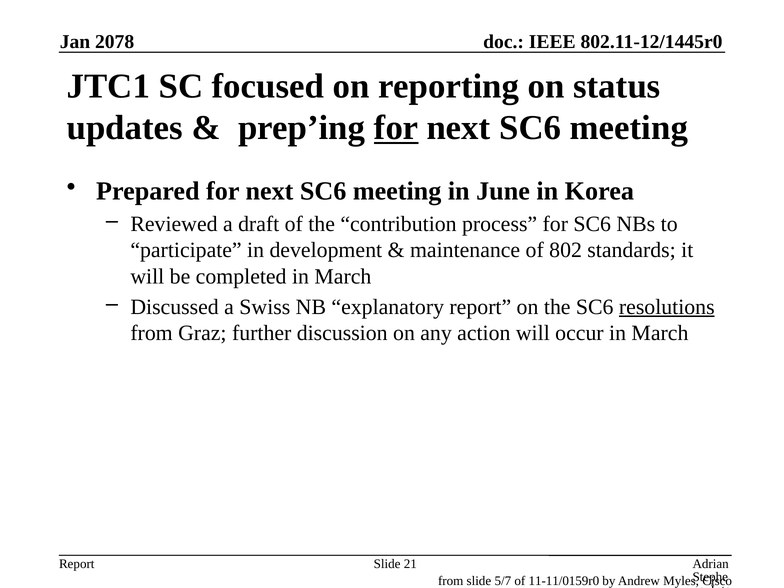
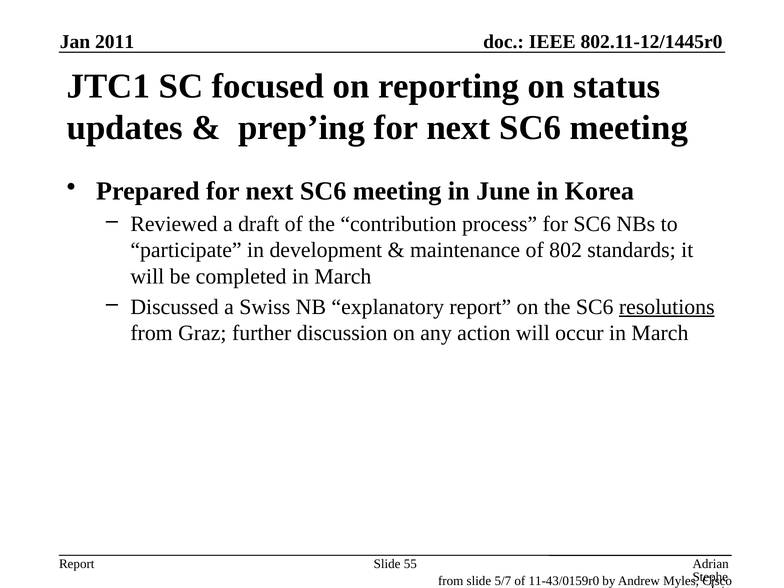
2078: 2078 -> 2011 (115, 42)
for underline: present -> none (396, 128)
21: 21 -> 55 (410, 564)
11-11/0159r0: 11-11/0159r0 -> 11-43/0159r0 (564, 581)
